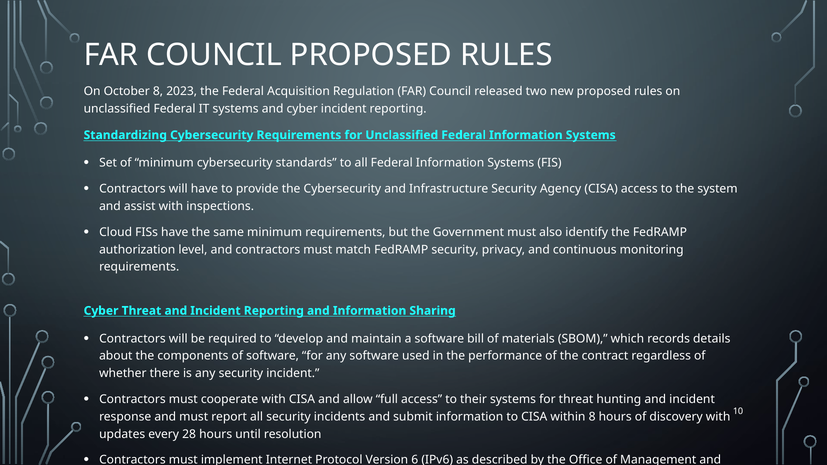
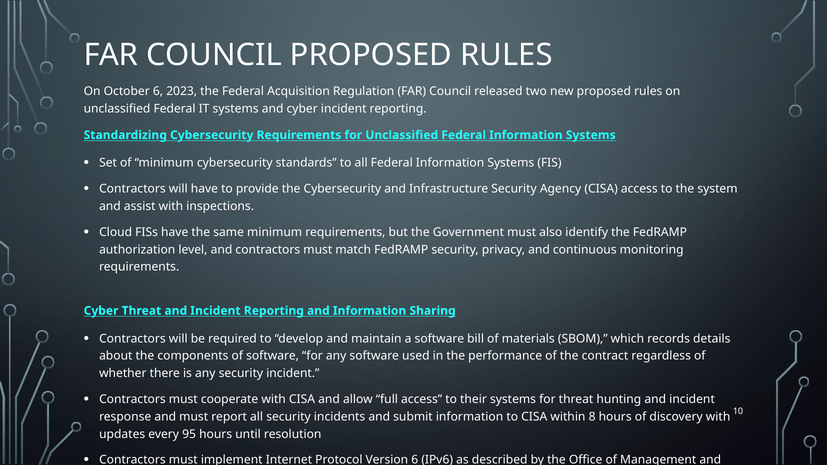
October 8: 8 -> 6 (158, 91)
28: 28 -> 95 (189, 434)
